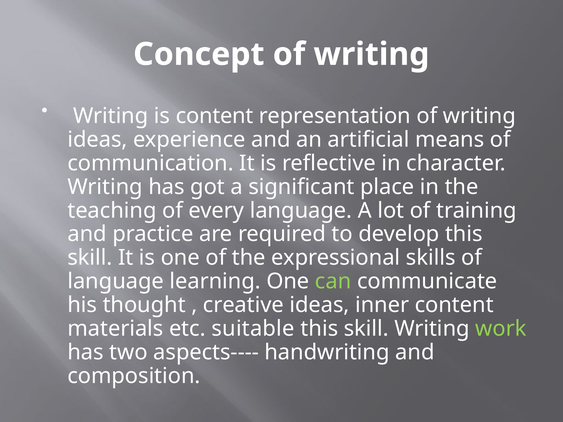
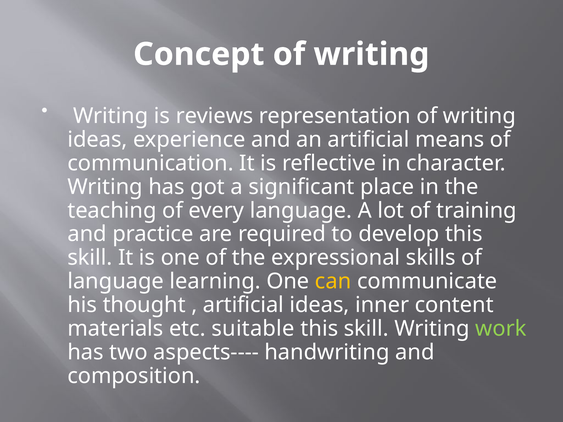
is content: content -> reviews (215, 116)
can colour: light green -> yellow (333, 282)
creative: creative -> artificial (243, 305)
